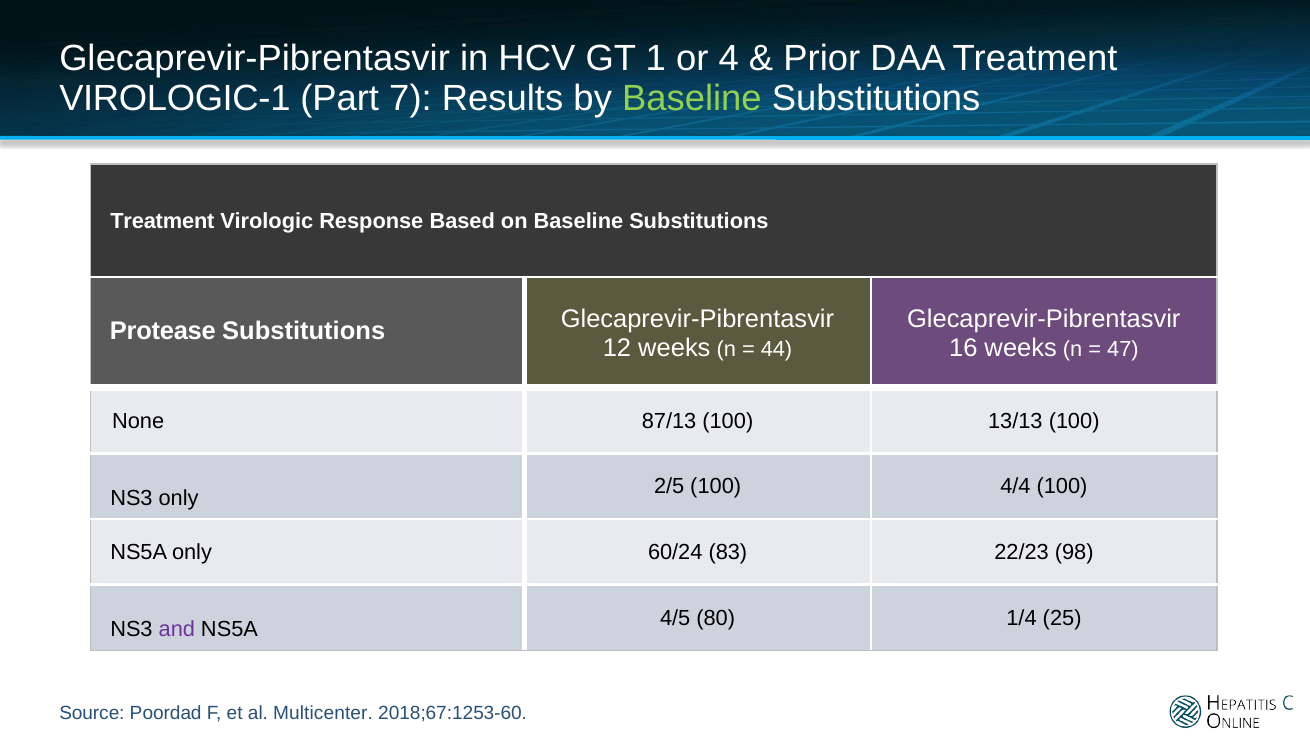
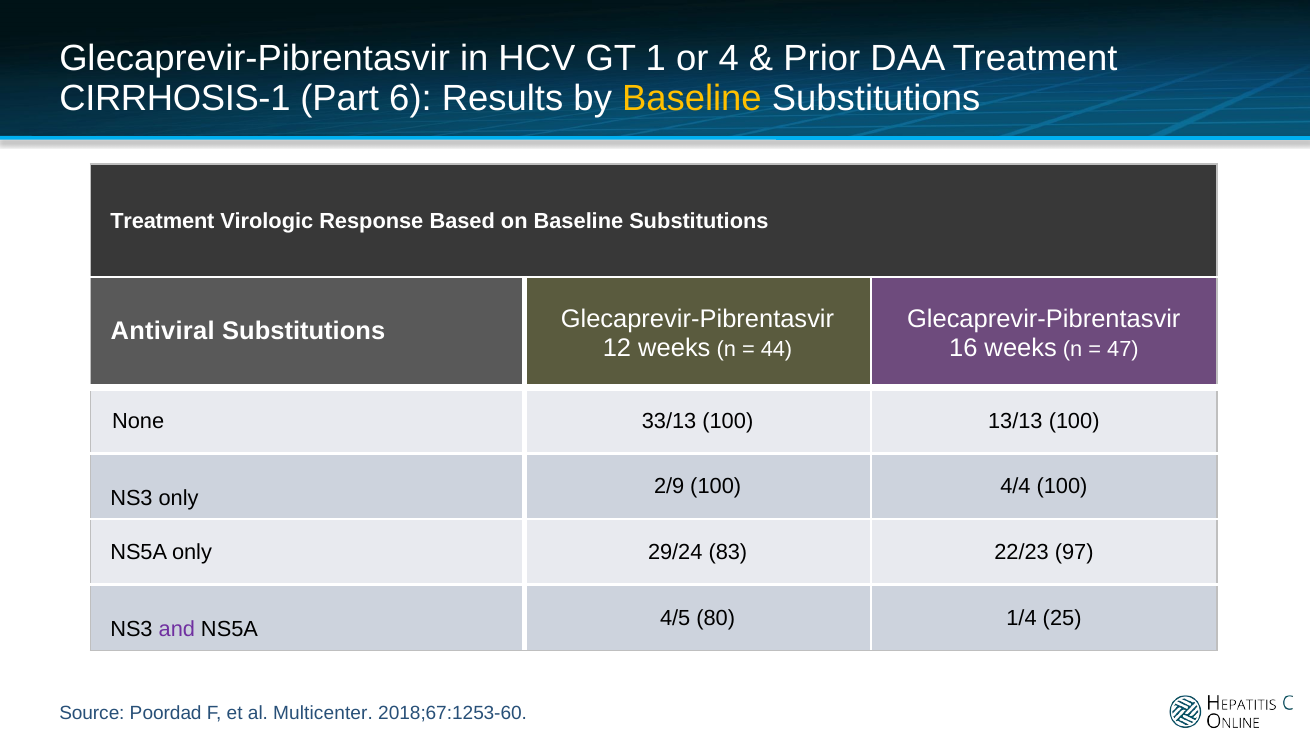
VIROLOGIC-1: VIROLOGIC-1 -> CIRRHOSIS-1 (175, 99)
7: 7 -> 6 (411, 99)
Baseline colour: light green -> yellow (692, 99)
Protease: Protease -> Antiviral (163, 331)
87/13: 87/13 -> 33/13 (669, 421)
2/5: 2/5 -> 2/9 (669, 487)
60/24: 60/24 -> 29/24 (675, 552)
98: 98 -> 97 (1074, 552)
